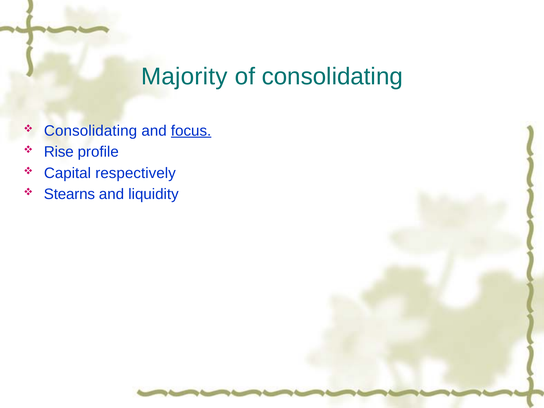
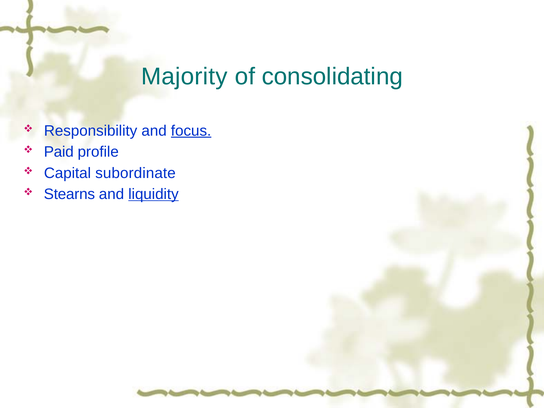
Consolidating: Consolidating -> Responsibility (91, 131)
Rise: Rise -> Paid (59, 152)
respectively: respectively -> subordinate (135, 173)
liquidity underline: none -> present (153, 194)
